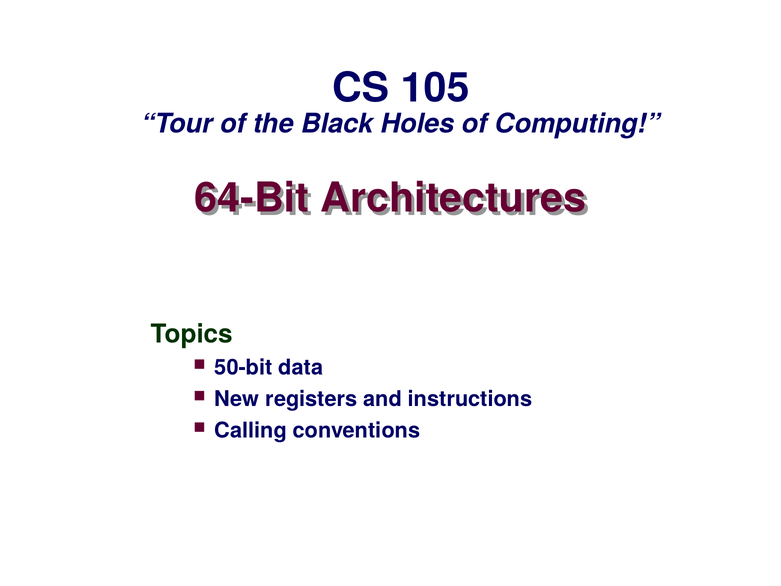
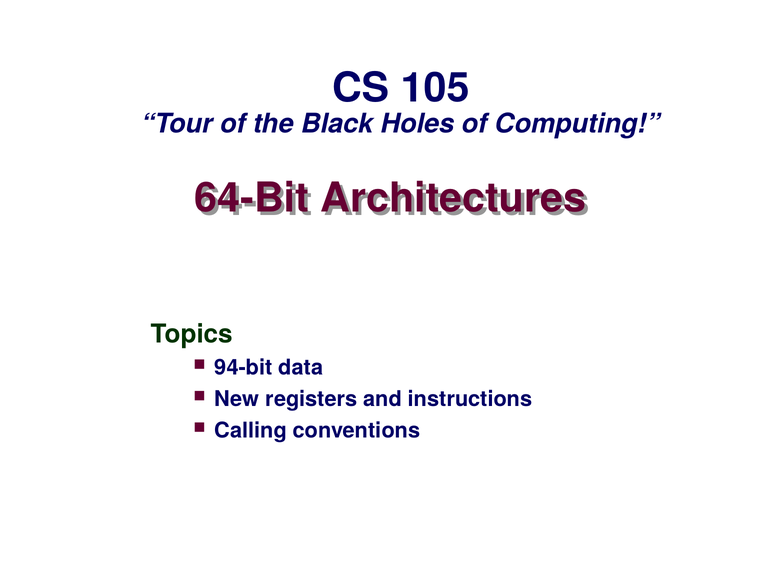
50-bit: 50-bit -> 94-bit (243, 368)
